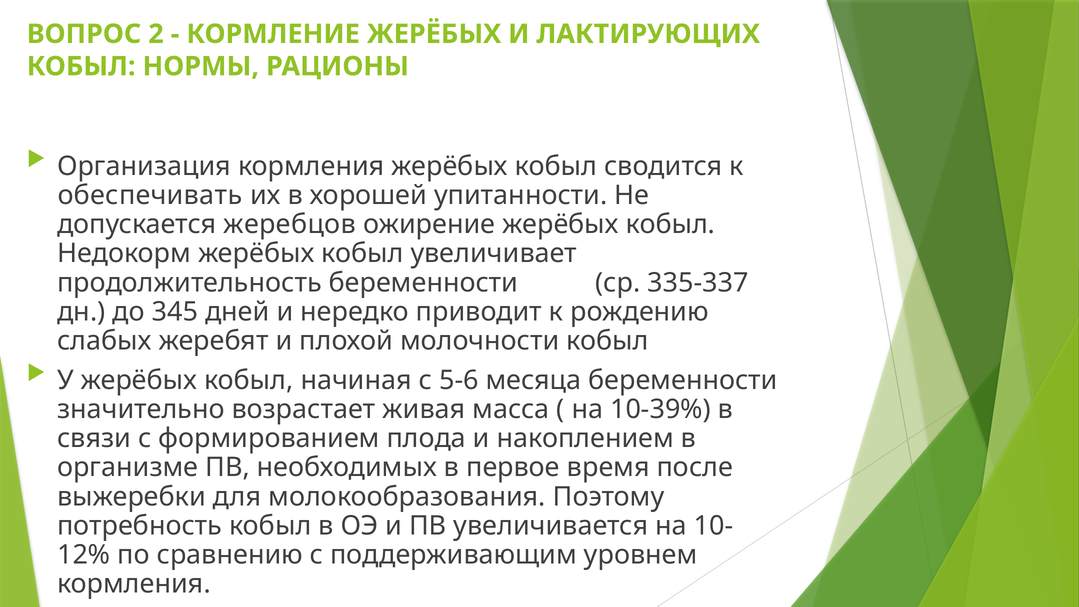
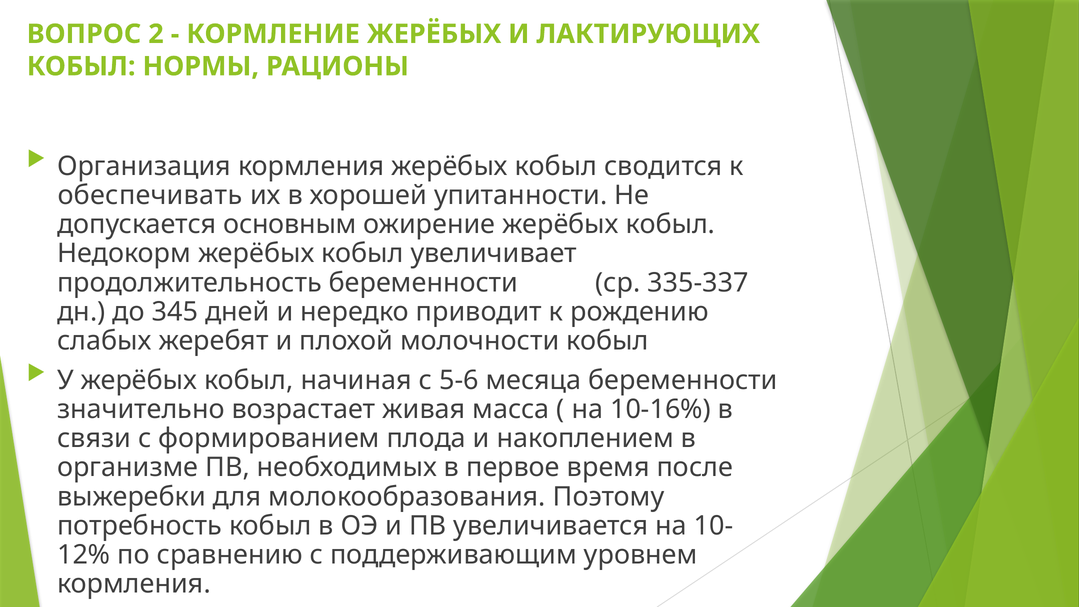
жеребцов: жеребцов -> основным (290, 224)
10-39%: 10-39% -> 10-16% (661, 409)
